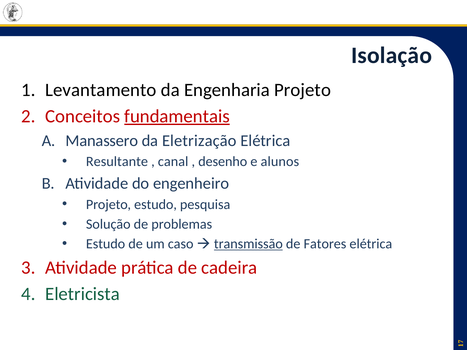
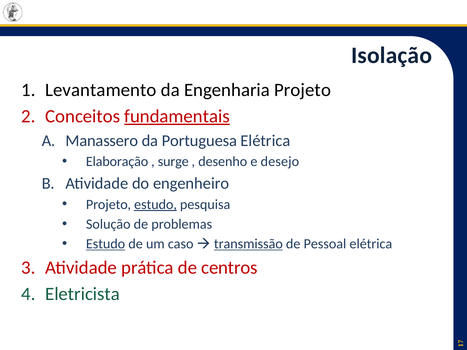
Eletrização: Eletrização -> Portuguesa (199, 141)
Resultante: Resultante -> Elaboração (117, 162)
canal: canal -> surge (173, 162)
alunos: alunos -> desejo (280, 162)
estudo underline: none -> present (156, 205)
Estudo underline: none -> present (106, 244)
Fatores: Fatores -> Pessoal (325, 244)
cadeira: cadeira -> centros (229, 268)
